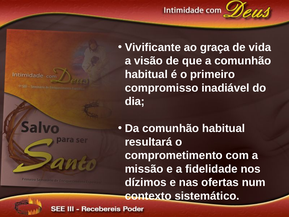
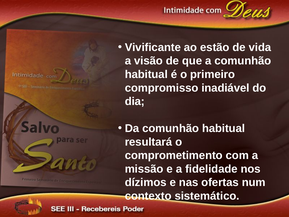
graça: graça -> estão (215, 47)
